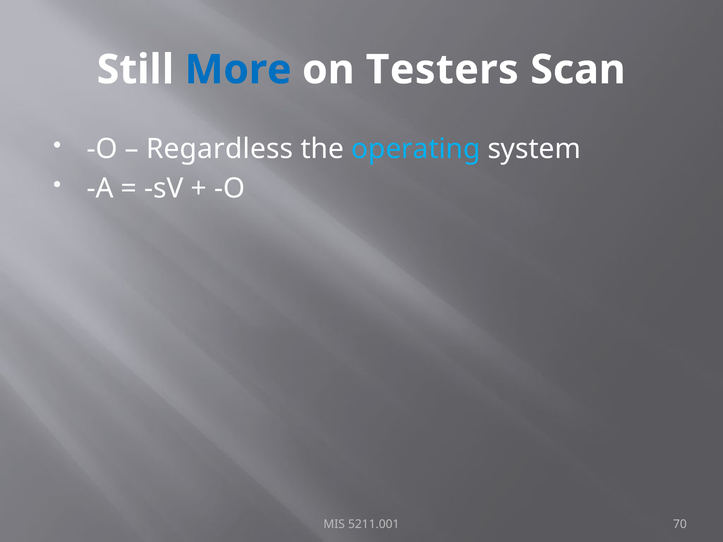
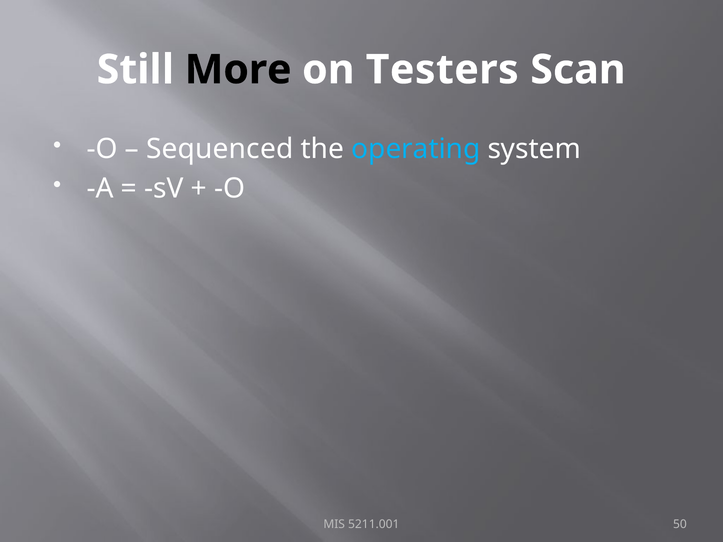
More colour: blue -> black (238, 70)
Regardless: Regardless -> Sequenced (220, 149)
70: 70 -> 50 (680, 524)
